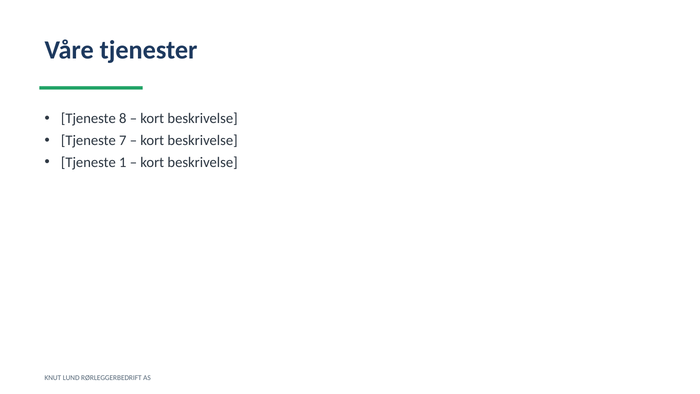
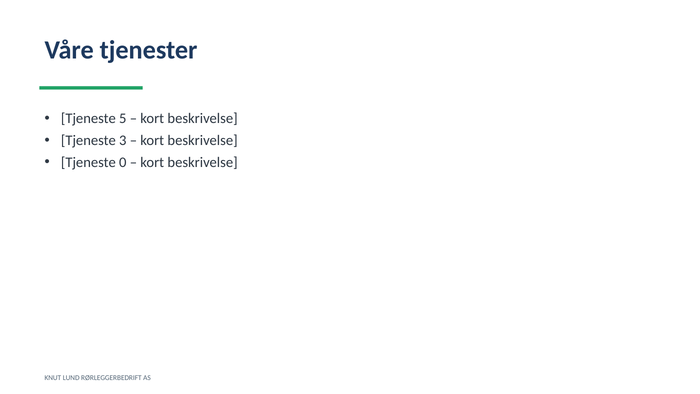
8: 8 -> 5 (123, 119)
7: 7 -> 3 (123, 140)
1: 1 -> 0 (123, 162)
